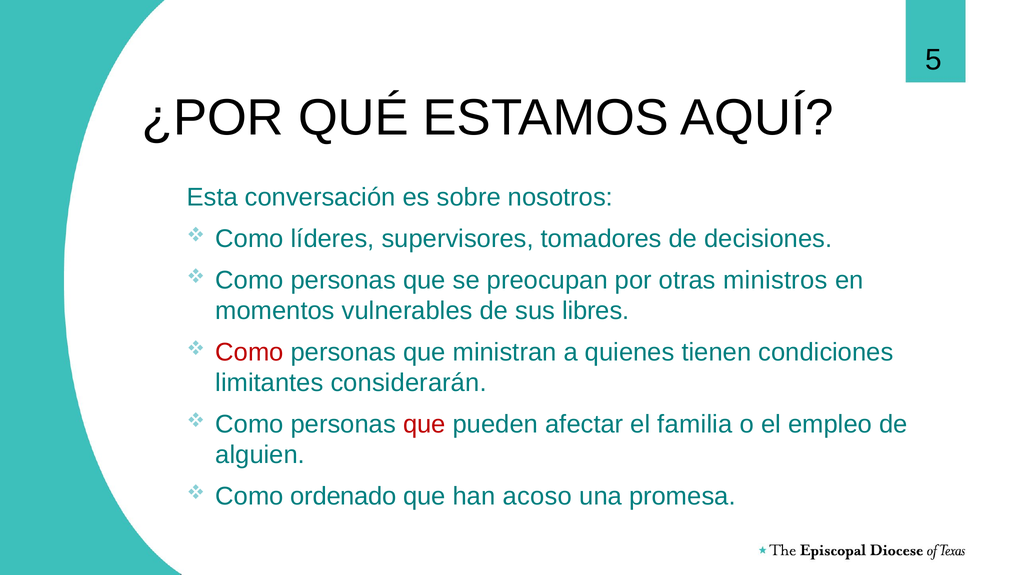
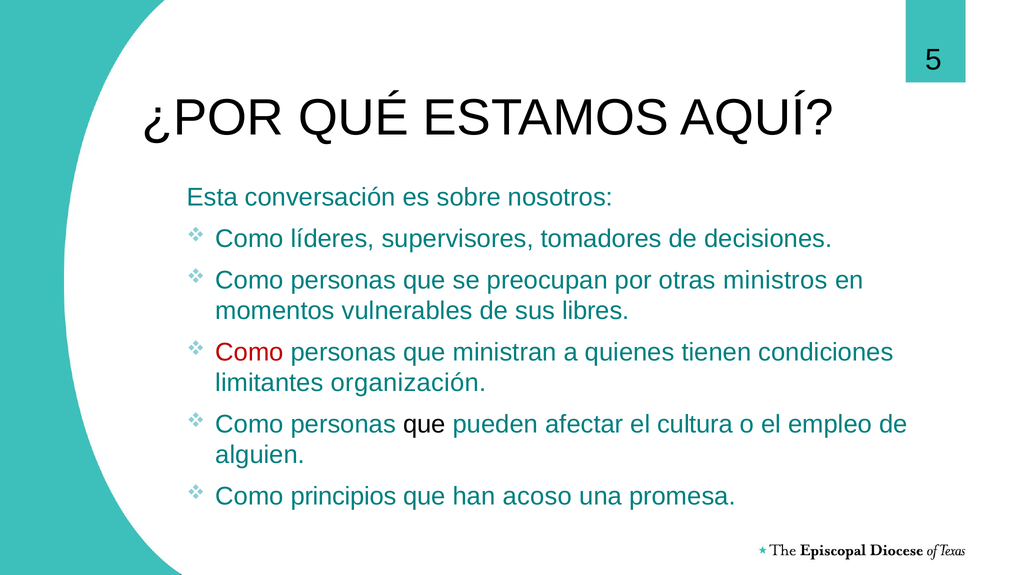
considerarán: considerarán -> organización (409, 383)
que colour: red -> black (424, 424)
familia: familia -> cultura (695, 424)
ordenado: ordenado -> principios (343, 496)
